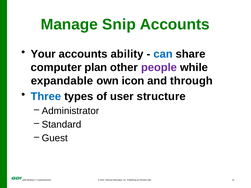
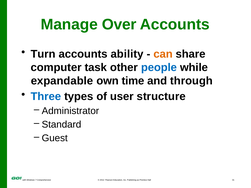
Snip: Snip -> Over (119, 24)
Your: Your -> Turn (43, 54)
can colour: blue -> orange (163, 54)
plan: plan -> task (96, 68)
people colour: purple -> blue (159, 68)
icon: icon -> time (133, 81)
